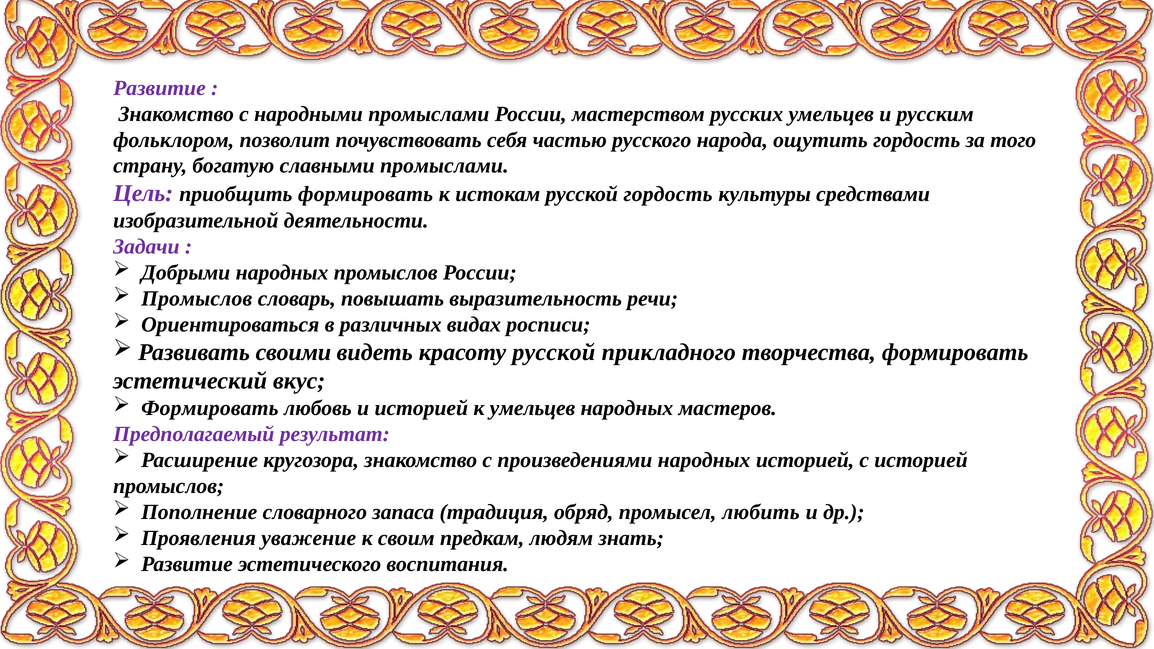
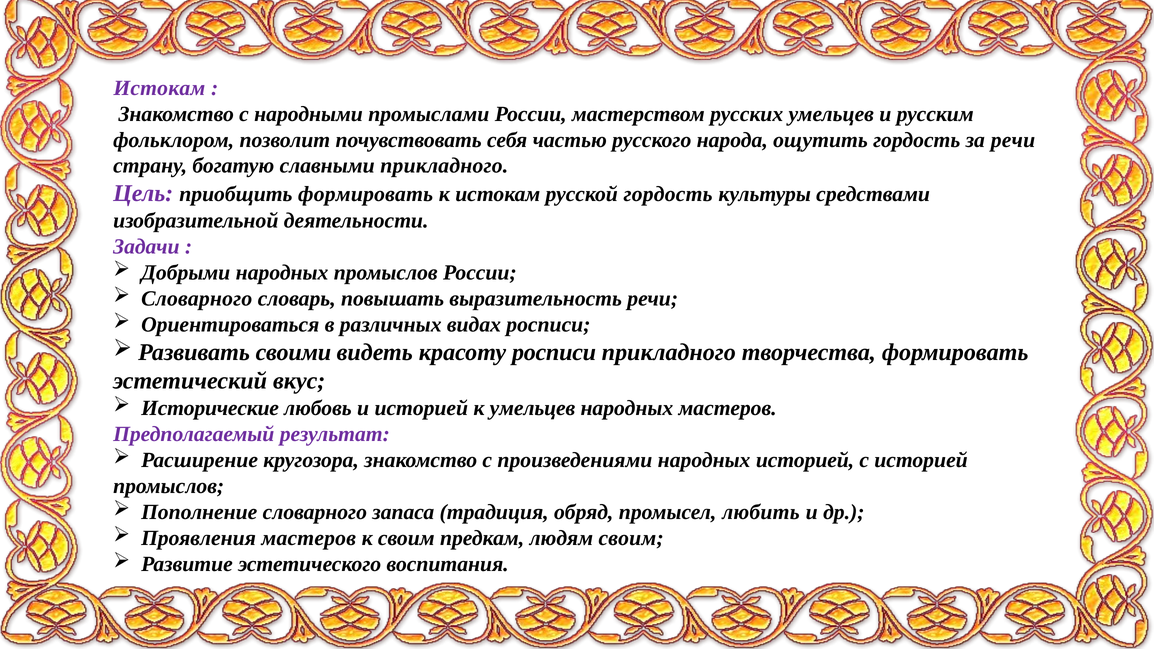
Развитие: Развитие -> Истокам (159, 88)
за того: того -> речи (1013, 140)
славными промыслами: промыслами -> прикладного (444, 166)
Промыслов: Промыслов -> Словарного (197, 299)
красоту русской: русской -> росписи (554, 352)
Формировать: Формировать -> Исторические (210, 408)
Проявления уважение: уважение -> мастеров (309, 538)
людям знать: знать -> своим (631, 538)
